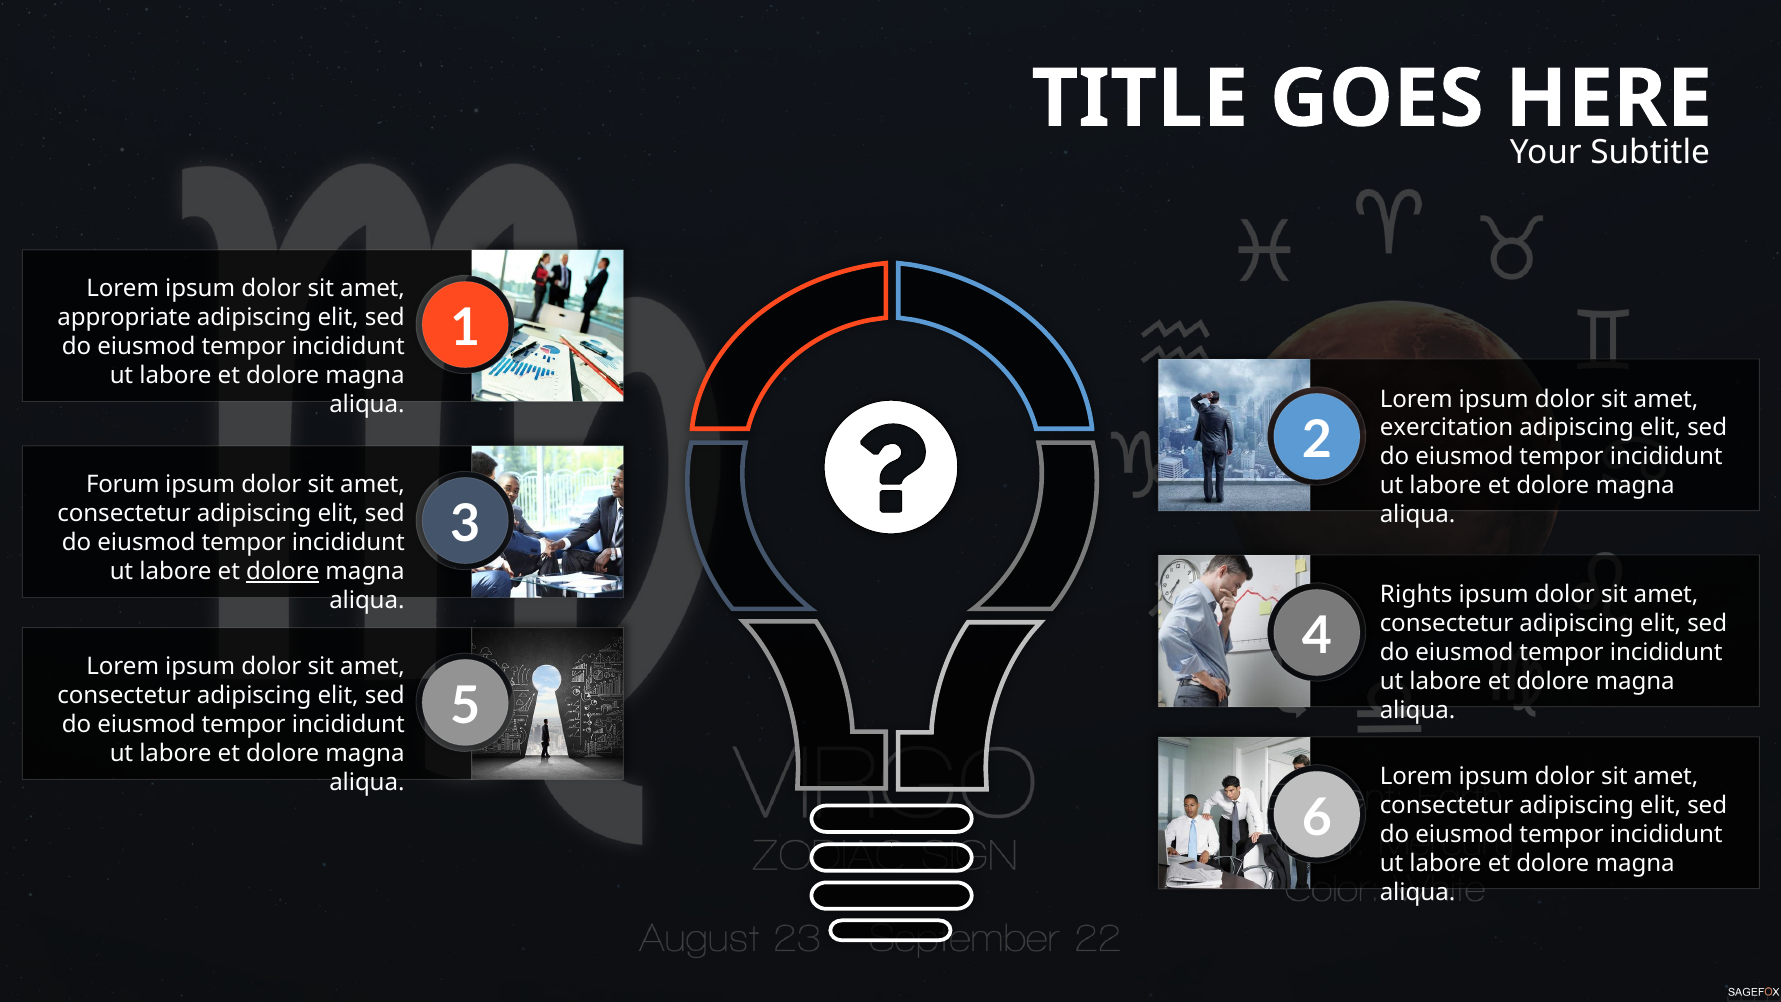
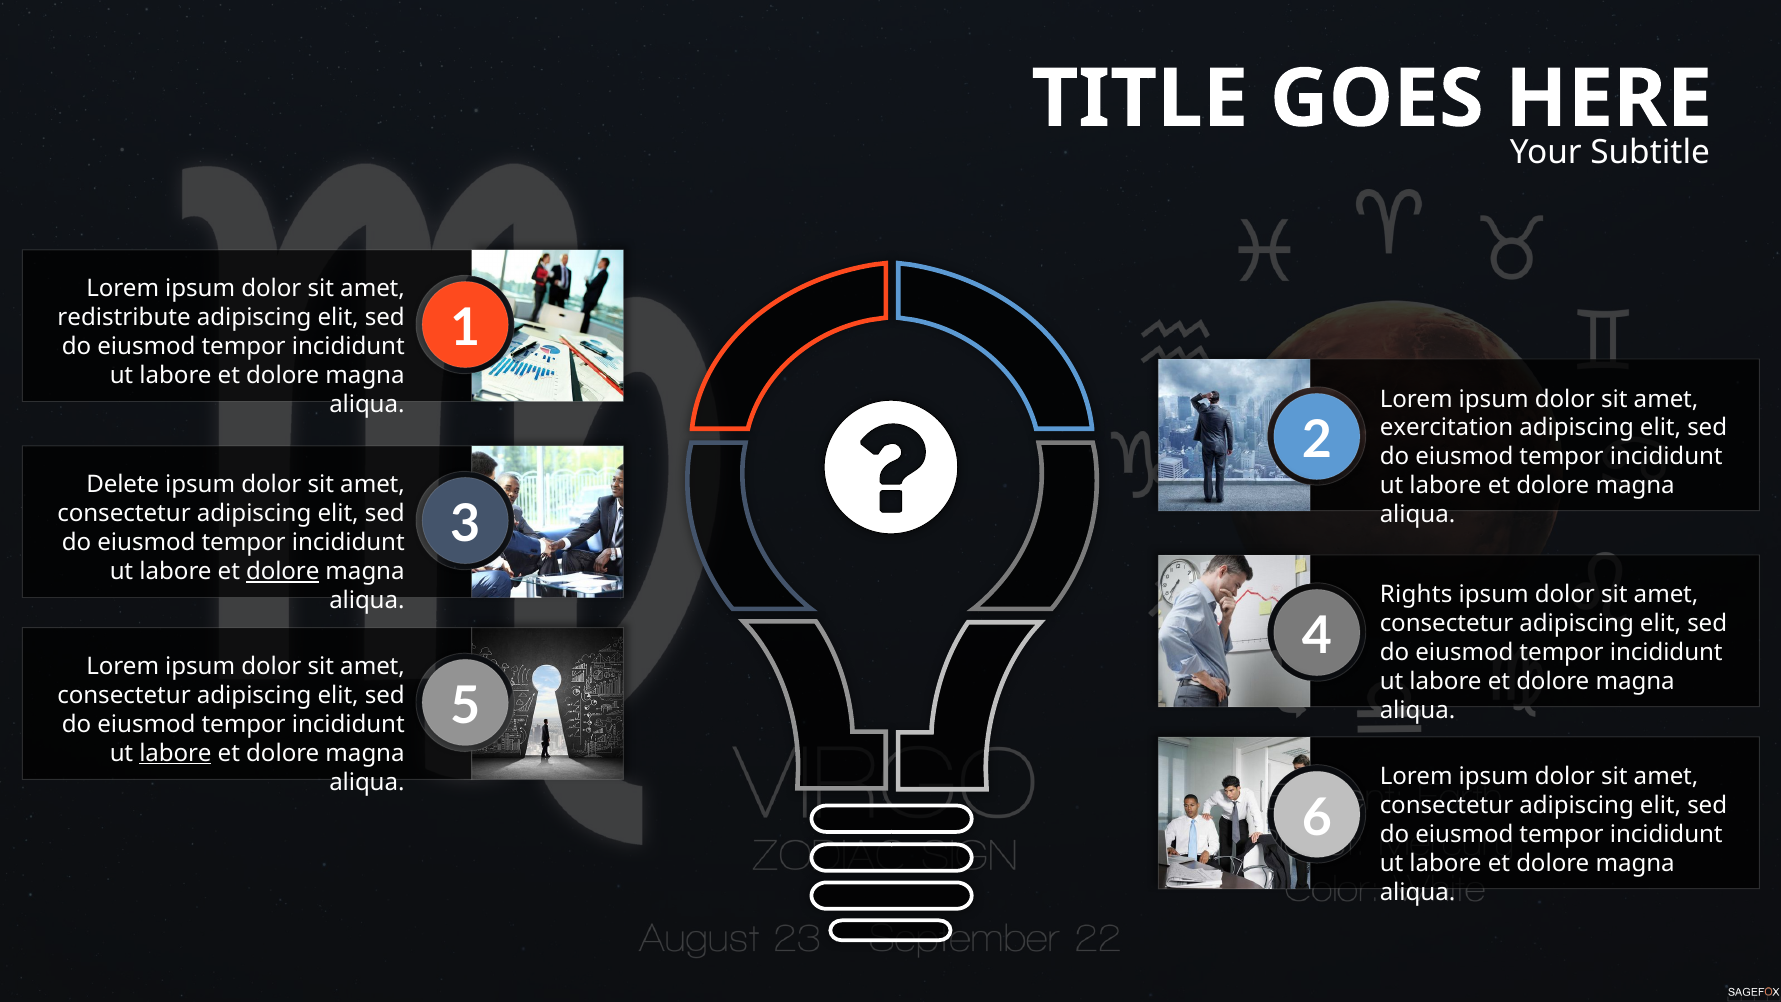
appropriate: appropriate -> redistribute (124, 317)
Forum: Forum -> Delete (123, 484)
labore underline: none -> present (175, 753)
